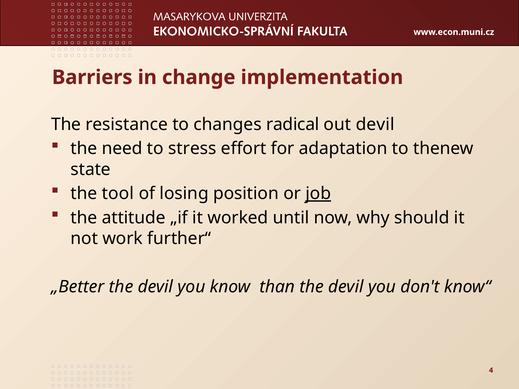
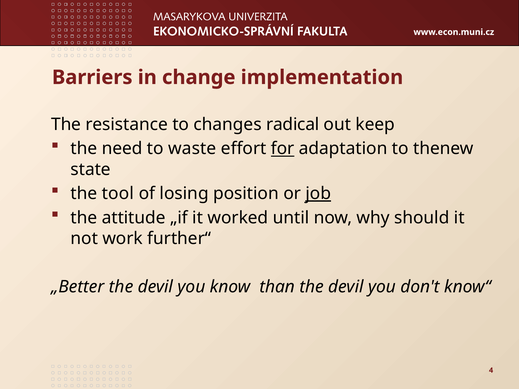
out devil: devil -> keep (375, 124)
stress: stress -> waste (192, 149)
for underline: none -> present (283, 149)
